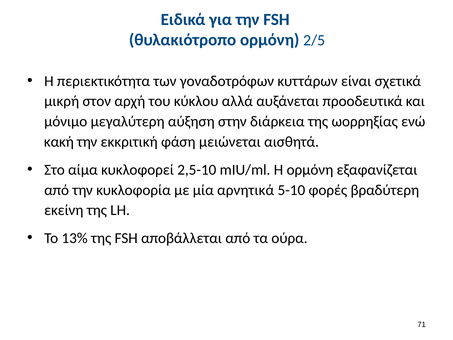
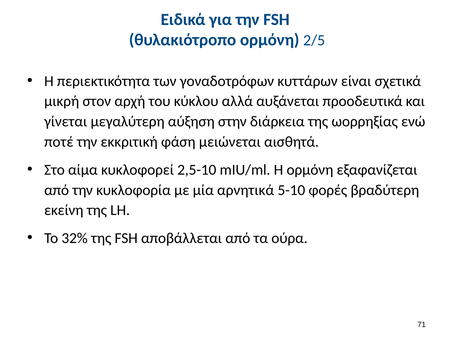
μόνιμο: μόνιμο -> γίνεται (66, 122)
κακή: κακή -> ποτέ (59, 142)
13%: 13% -> 32% (75, 238)
